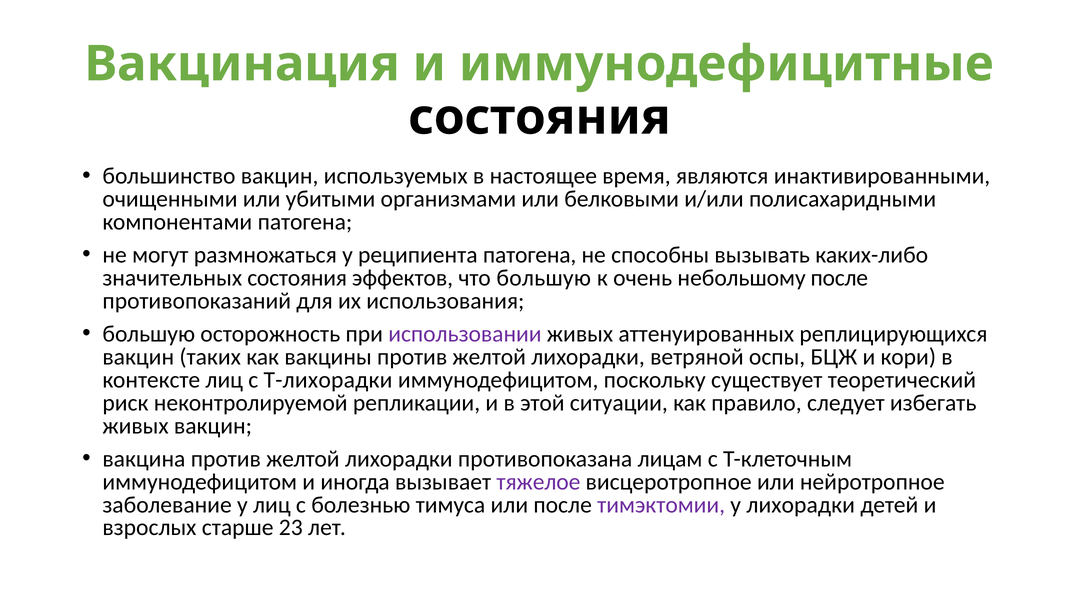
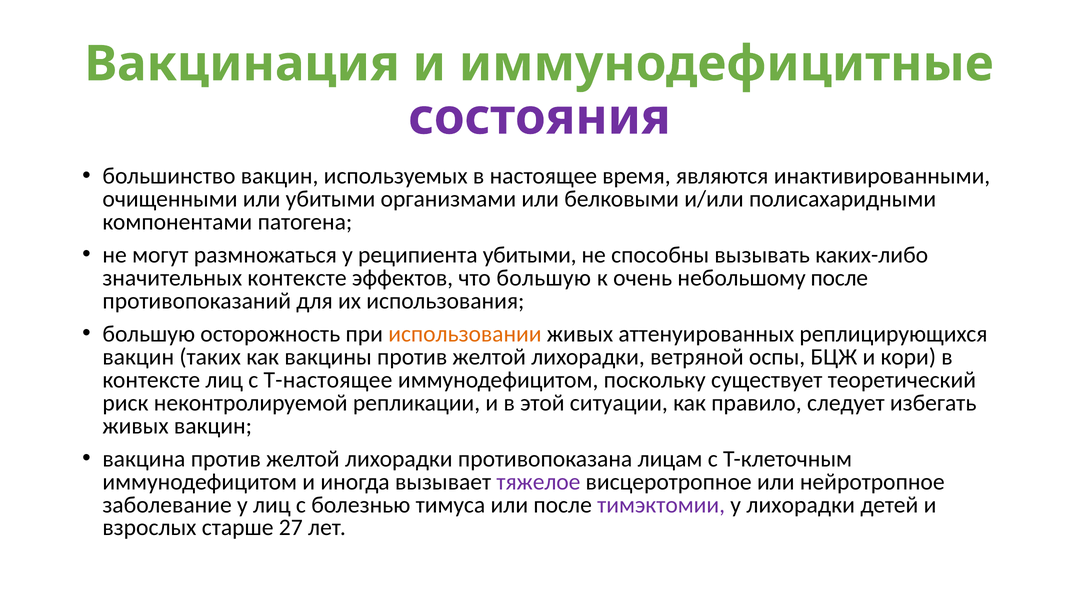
состояния colour: black -> purple (539, 117)
реципиента патогена: патогена -> убитыми (530, 255)
значительных состояния: состояния -> контексте (297, 278)
использовании colour: purple -> orange (465, 334)
Т-лихорадки: Т-лихорадки -> Т-настоящее (328, 380)
23: 23 -> 27 (291, 528)
